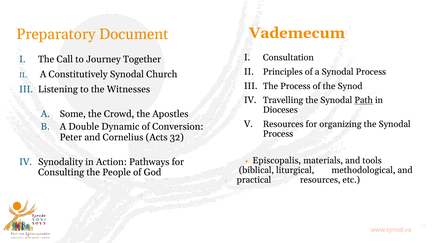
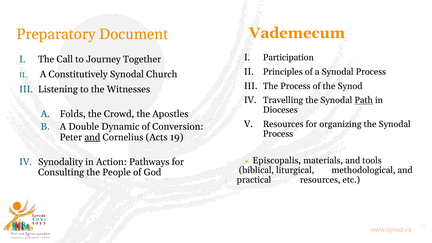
Consultation: Consultation -> Participation (288, 58)
Some: Some -> Folds (73, 114)
and underline: none -> present (92, 137)
32: 32 -> 19 (177, 137)
